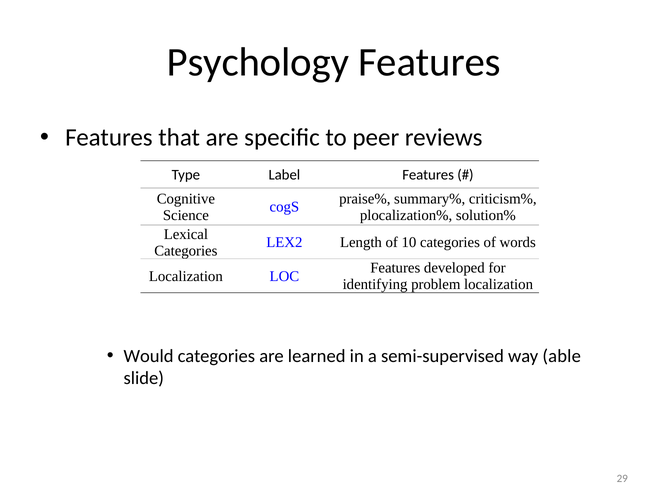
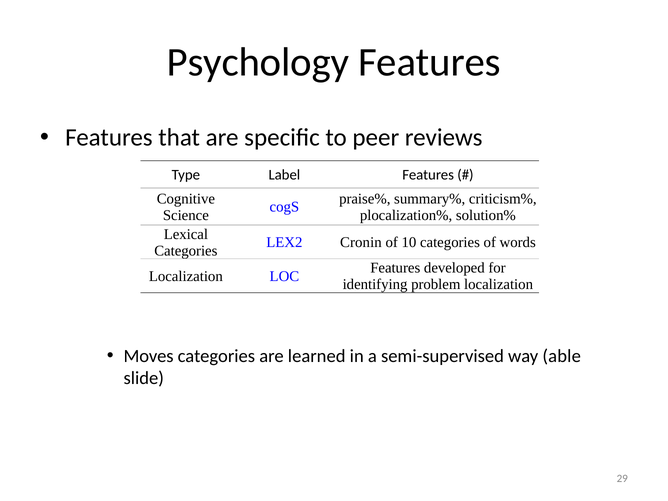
Length: Length -> Cronin (361, 242)
Would: Would -> Moves (149, 356)
